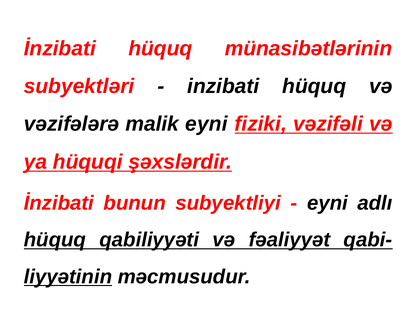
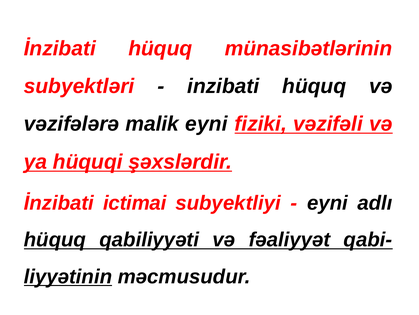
bunun: bunun -> ictimai (135, 203)
